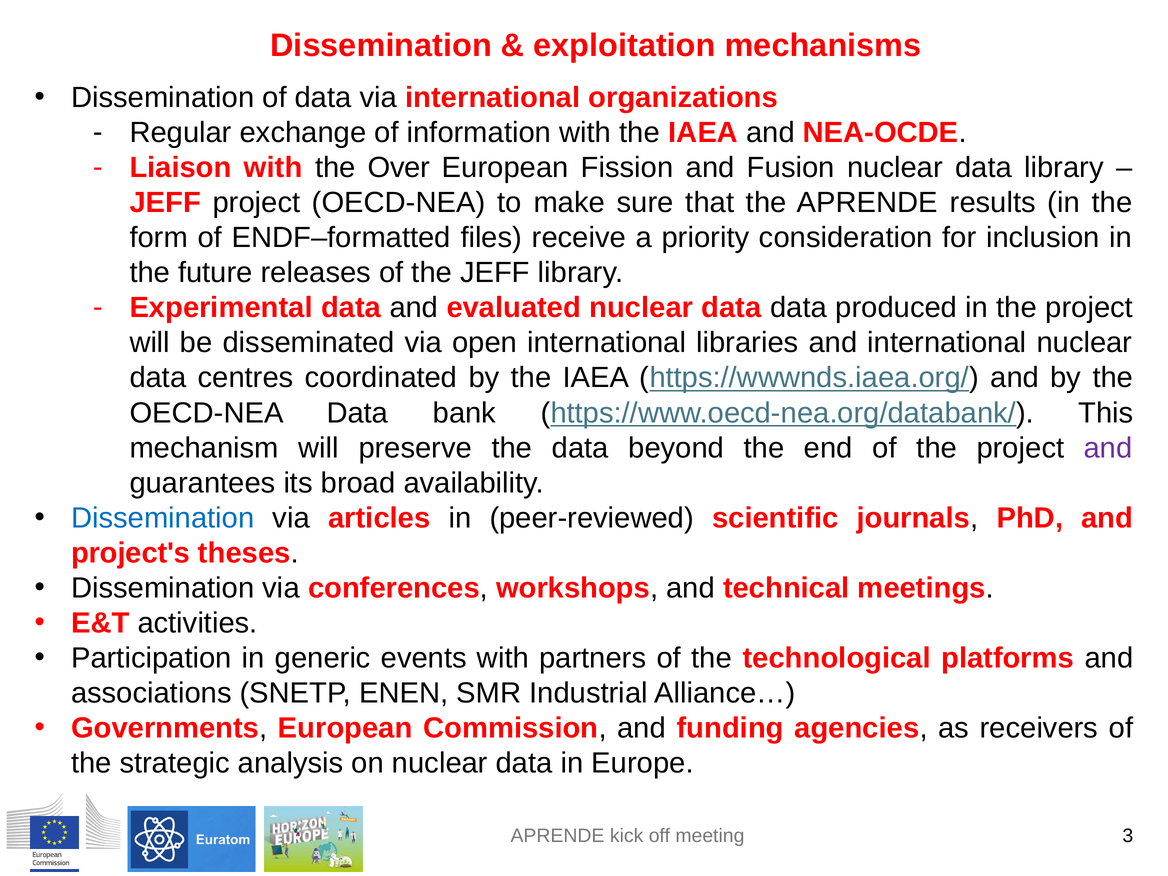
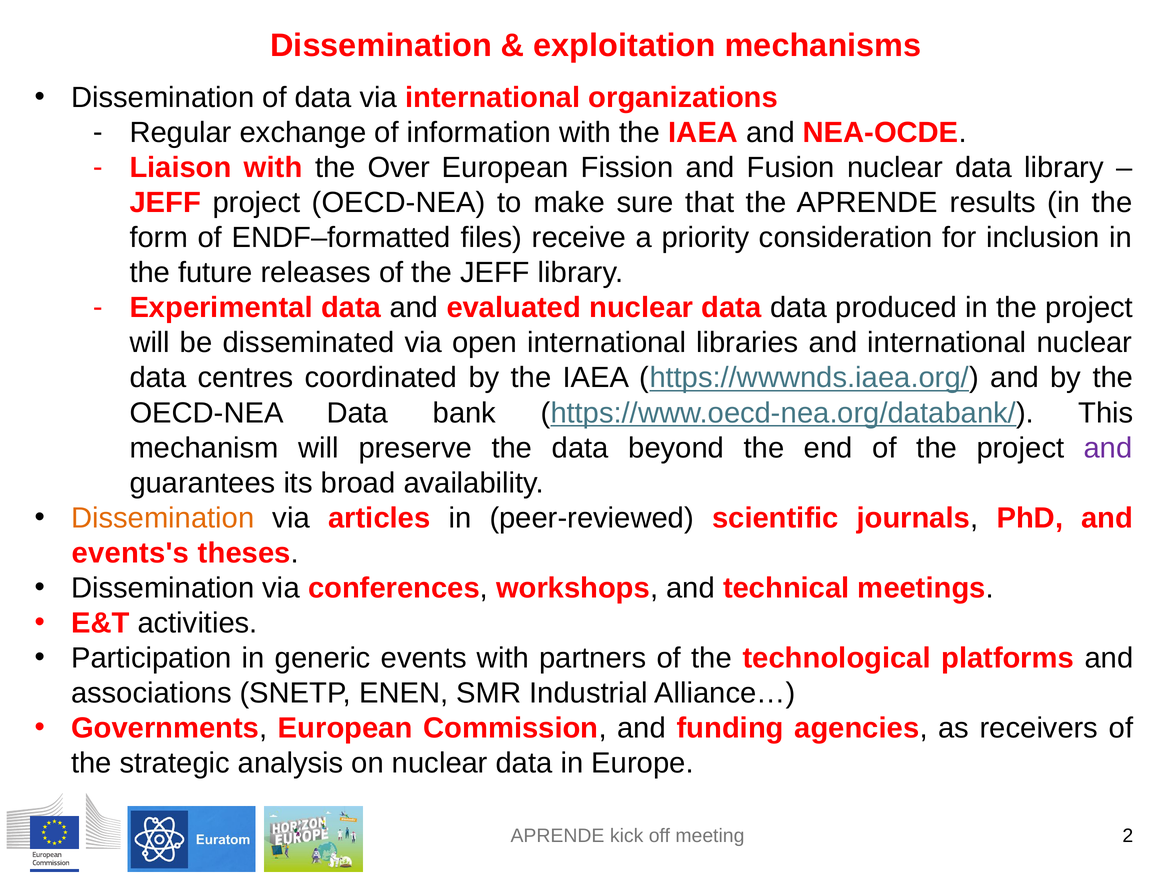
Dissemination colour: blue -> orange (163, 518)
project's: project's -> events's (130, 553)
3: 3 -> 2 (1128, 836)
